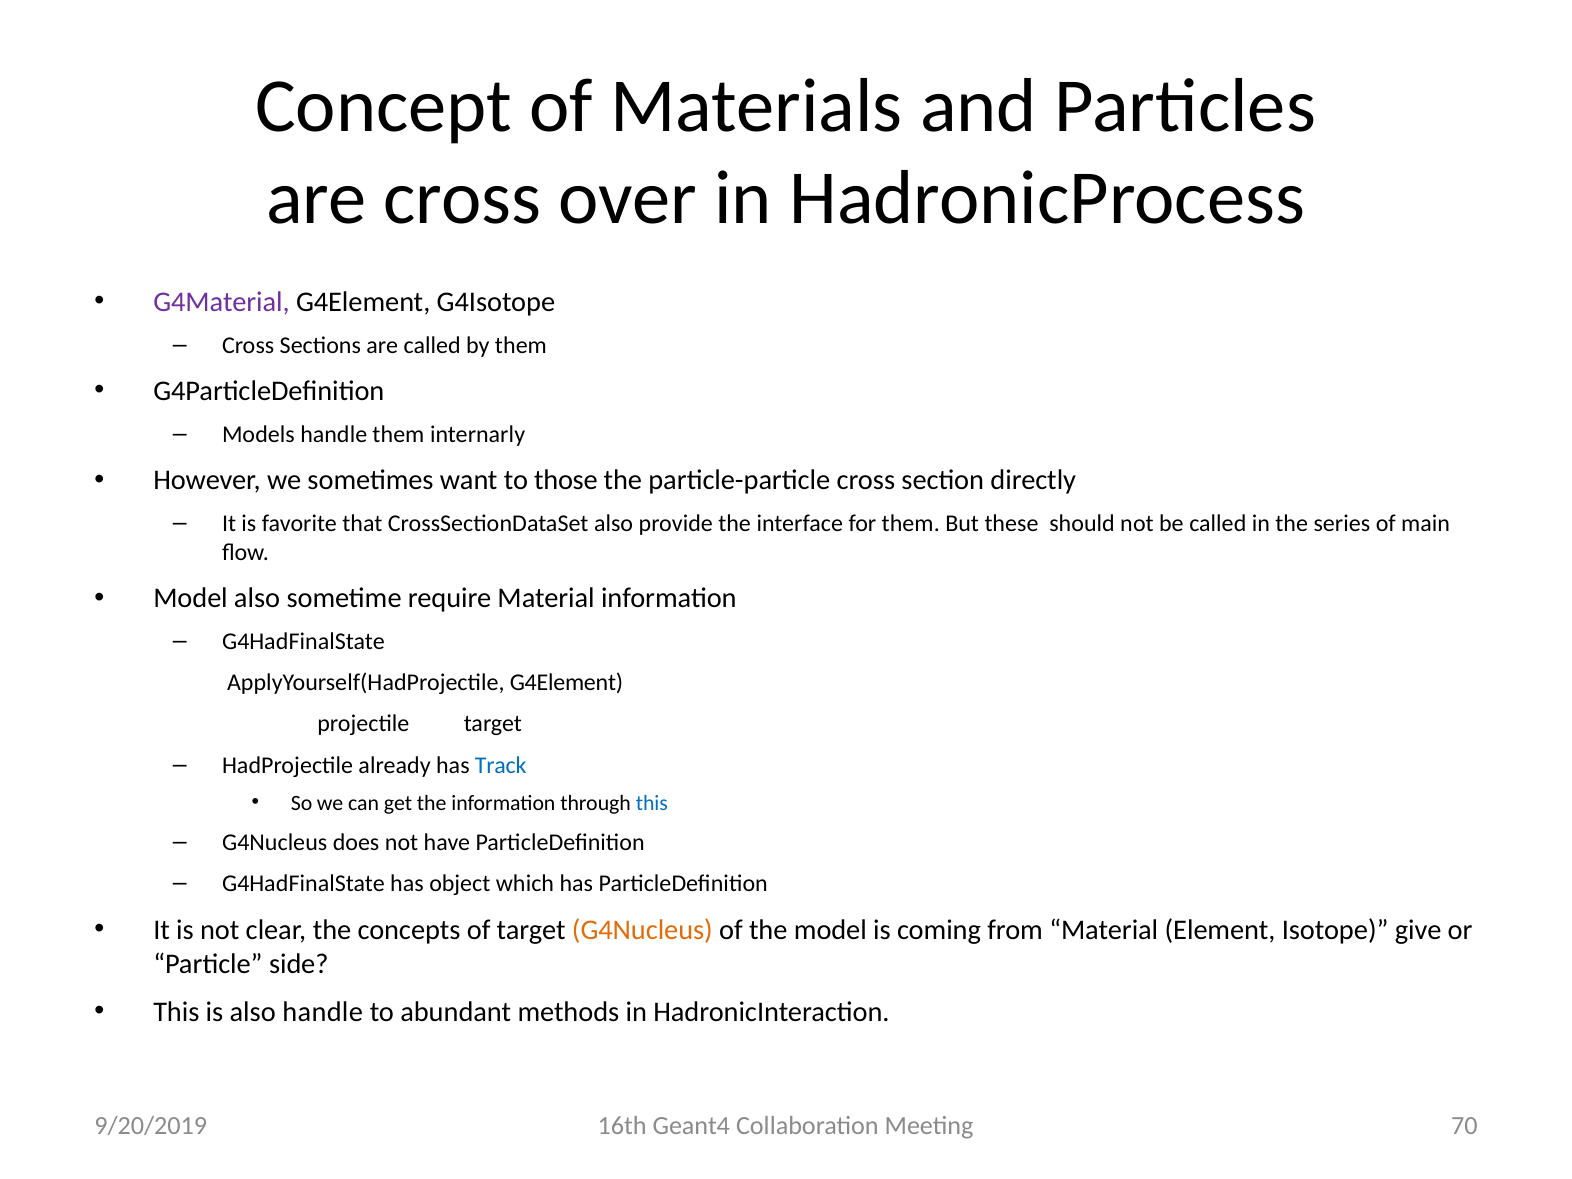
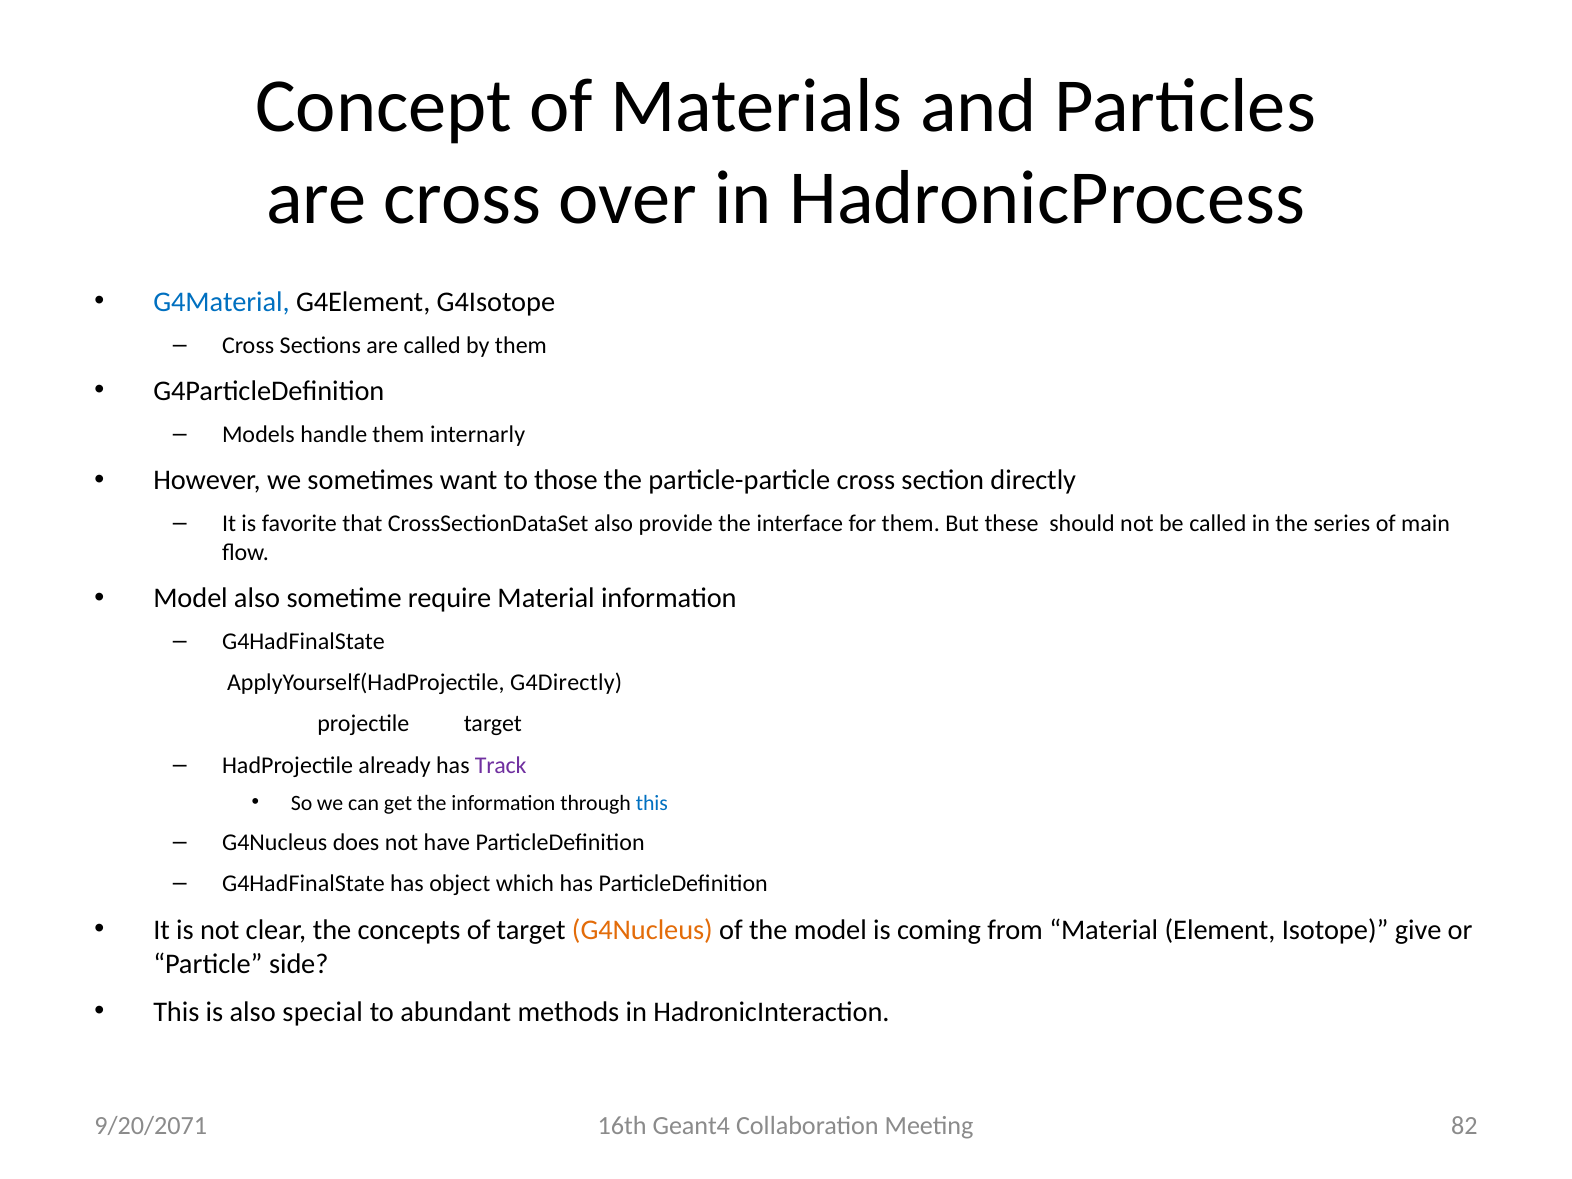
G4Material colour: purple -> blue (221, 302)
ApplyYourself(HadProjectile G4Element: G4Element -> G4Directly (566, 683)
Track colour: blue -> purple (501, 765)
also handle: handle -> special (323, 1012)
70: 70 -> 82 (1464, 1126)
9/20/2019: 9/20/2019 -> 9/20/2071 (151, 1126)
